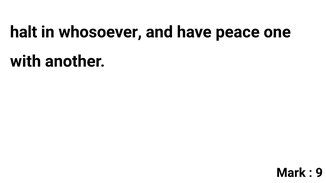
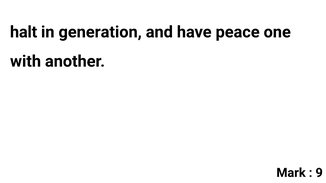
whosoever: whosoever -> generation (100, 32)
